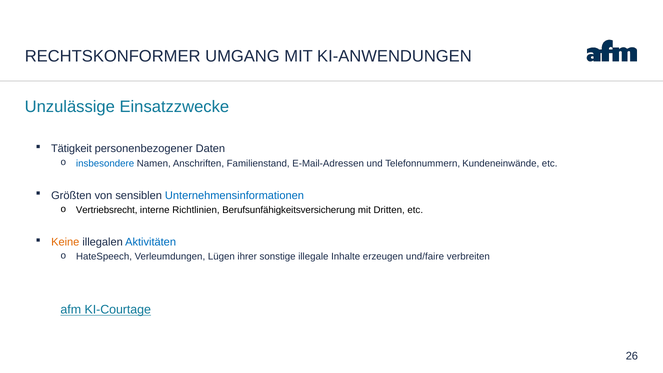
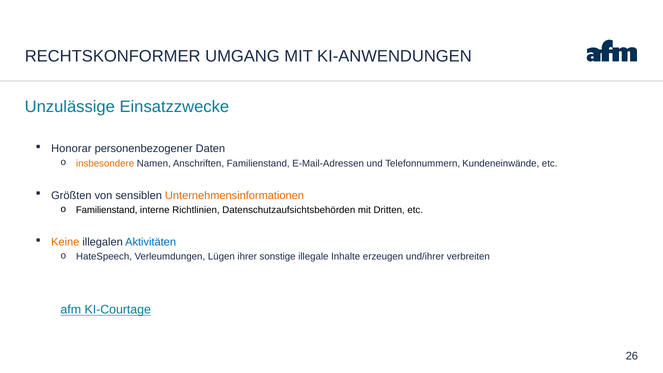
Tätigkeit: Tätigkeit -> Honorar (71, 149)
insbesondere colour: blue -> orange (105, 163)
Unternehmensinformationen colour: blue -> orange (234, 195)
Vertriebsrecht: Vertriebsrecht -> Familienstand (107, 210)
Berufsunfähigkeitsversicherung: Berufsunfähigkeitsversicherung -> Datenschutzaufsichtsbehörden (289, 210)
und/faire: und/faire -> und/ihrer (425, 257)
